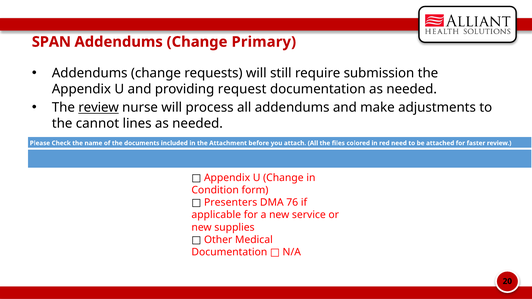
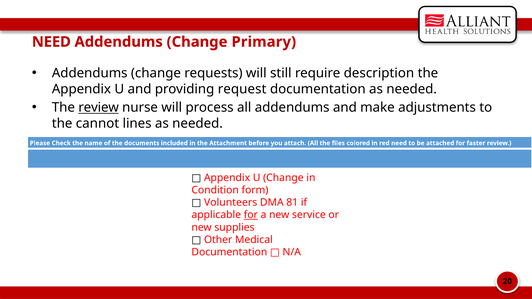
SPAN: SPAN -> NEED (51, 42)
submission: submission -> description (379, 73)
Presenters: Presenters -> Volunteers (231, 203)
76: 76 -> 81 (292, 203)
for underline: none -> present (251, 215)
